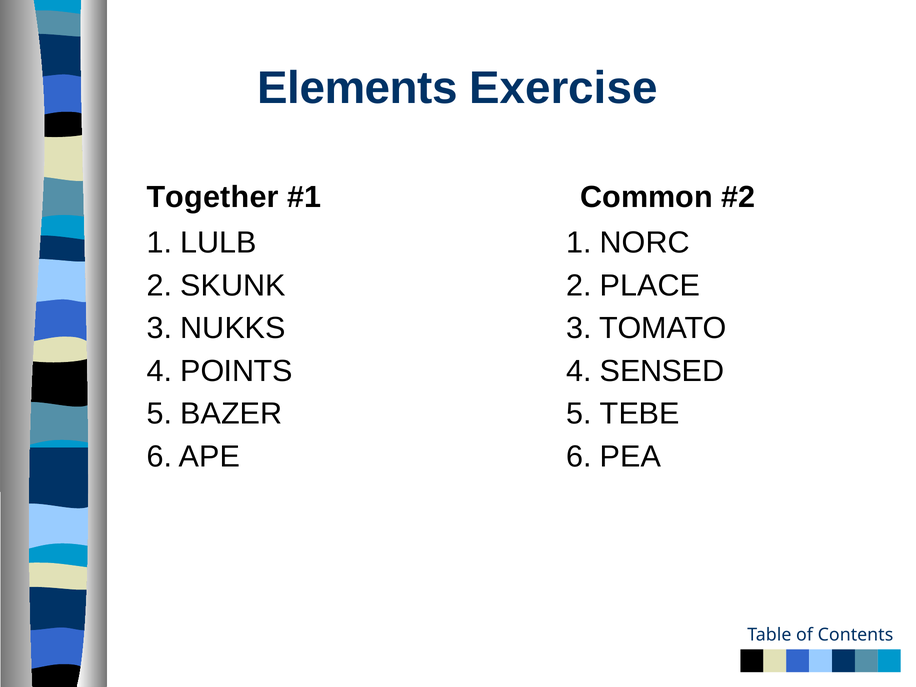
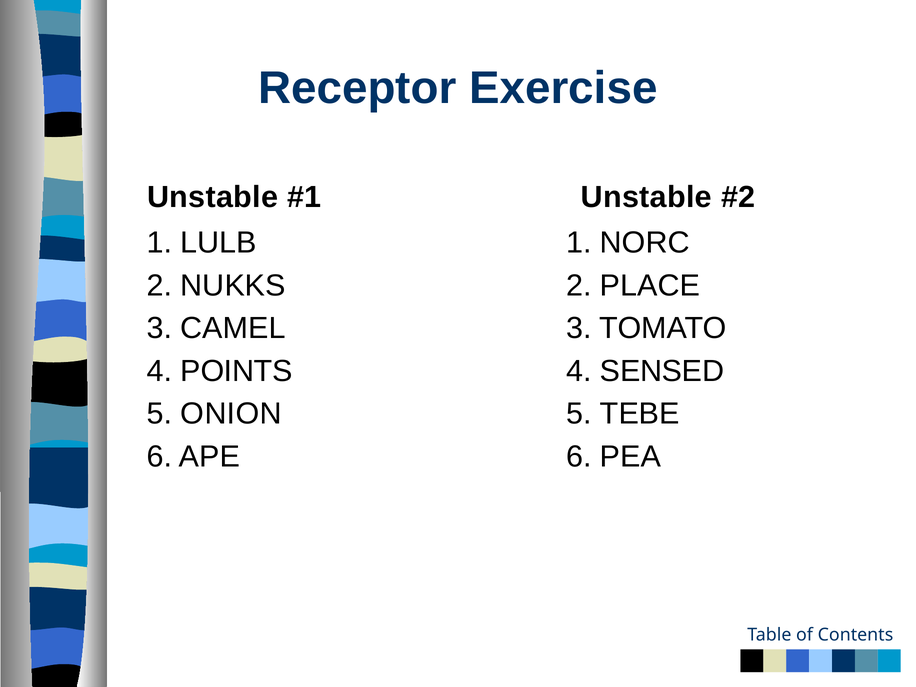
Elements: Elements -> Receptor (357, 88)
Together: Together -> Unstable (213, 197)
Common: Common -> Unstable (646, 197)
SKUNK: SKUNK -> NUKKS (233, 286)
NUKKS: NUKKS -> CAMEL (233, 328)
BAZER: BAZER -> ONION (231, 414)
